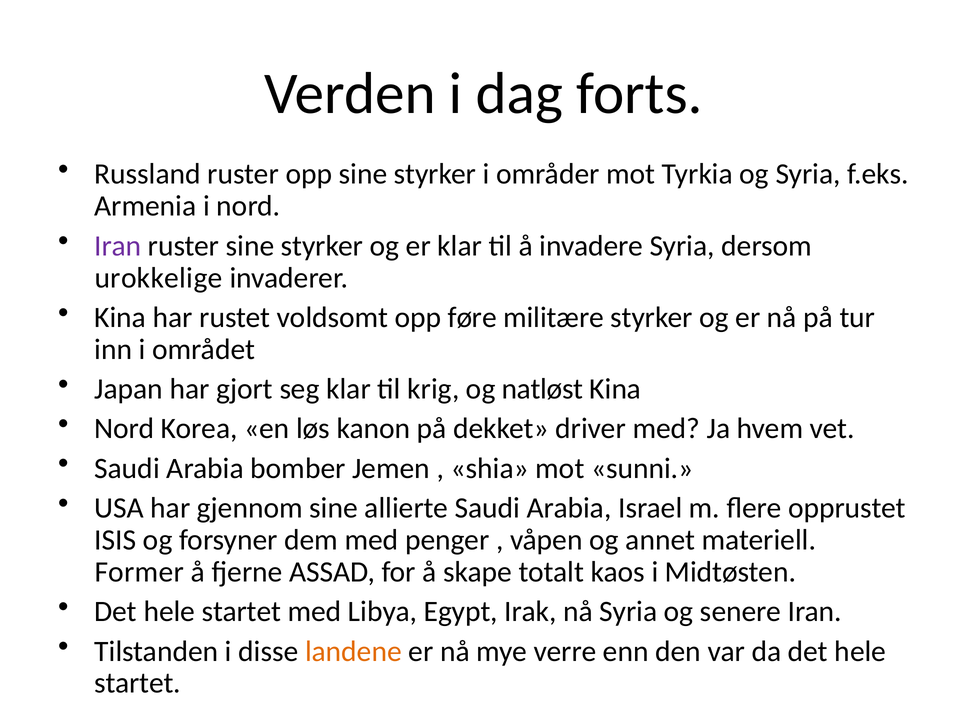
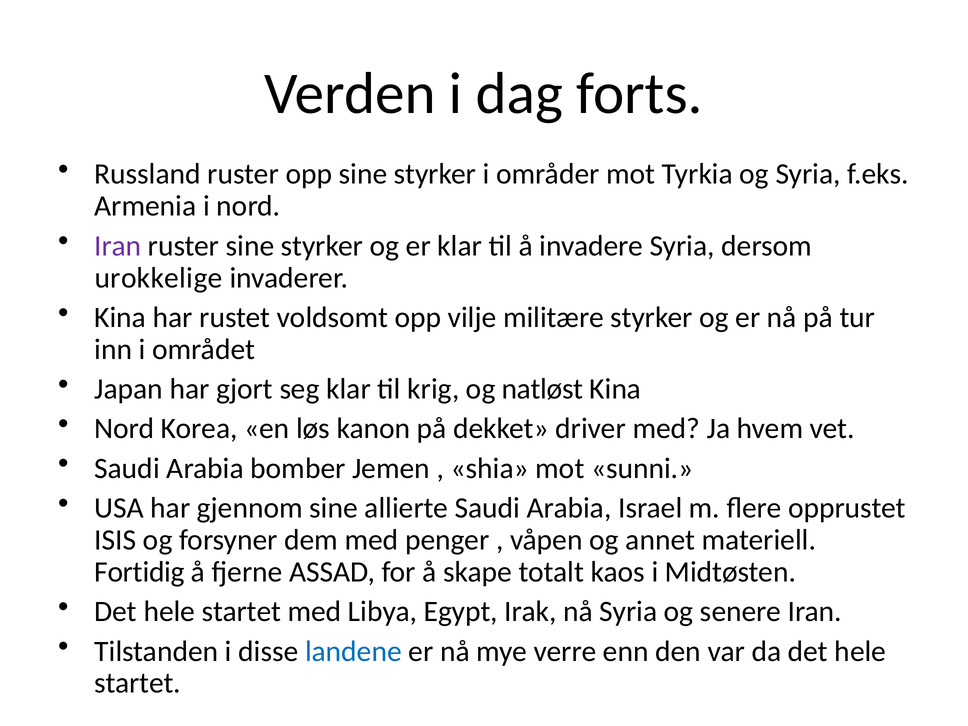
føre: føre -> vilje (472, 317)
Former: Former -> Fortidig (140, 572)
landene colour: orange -> blue (353, 651)
